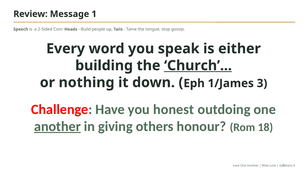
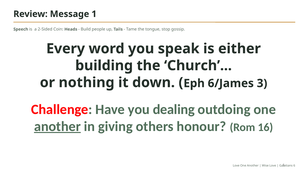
Church underline: present -> none (198, 66)
1/James: 1/James -> 6/James (231, 83)
honest: honest -> dealing (174, 110)
18: 18 -> 16 (265, 128)
